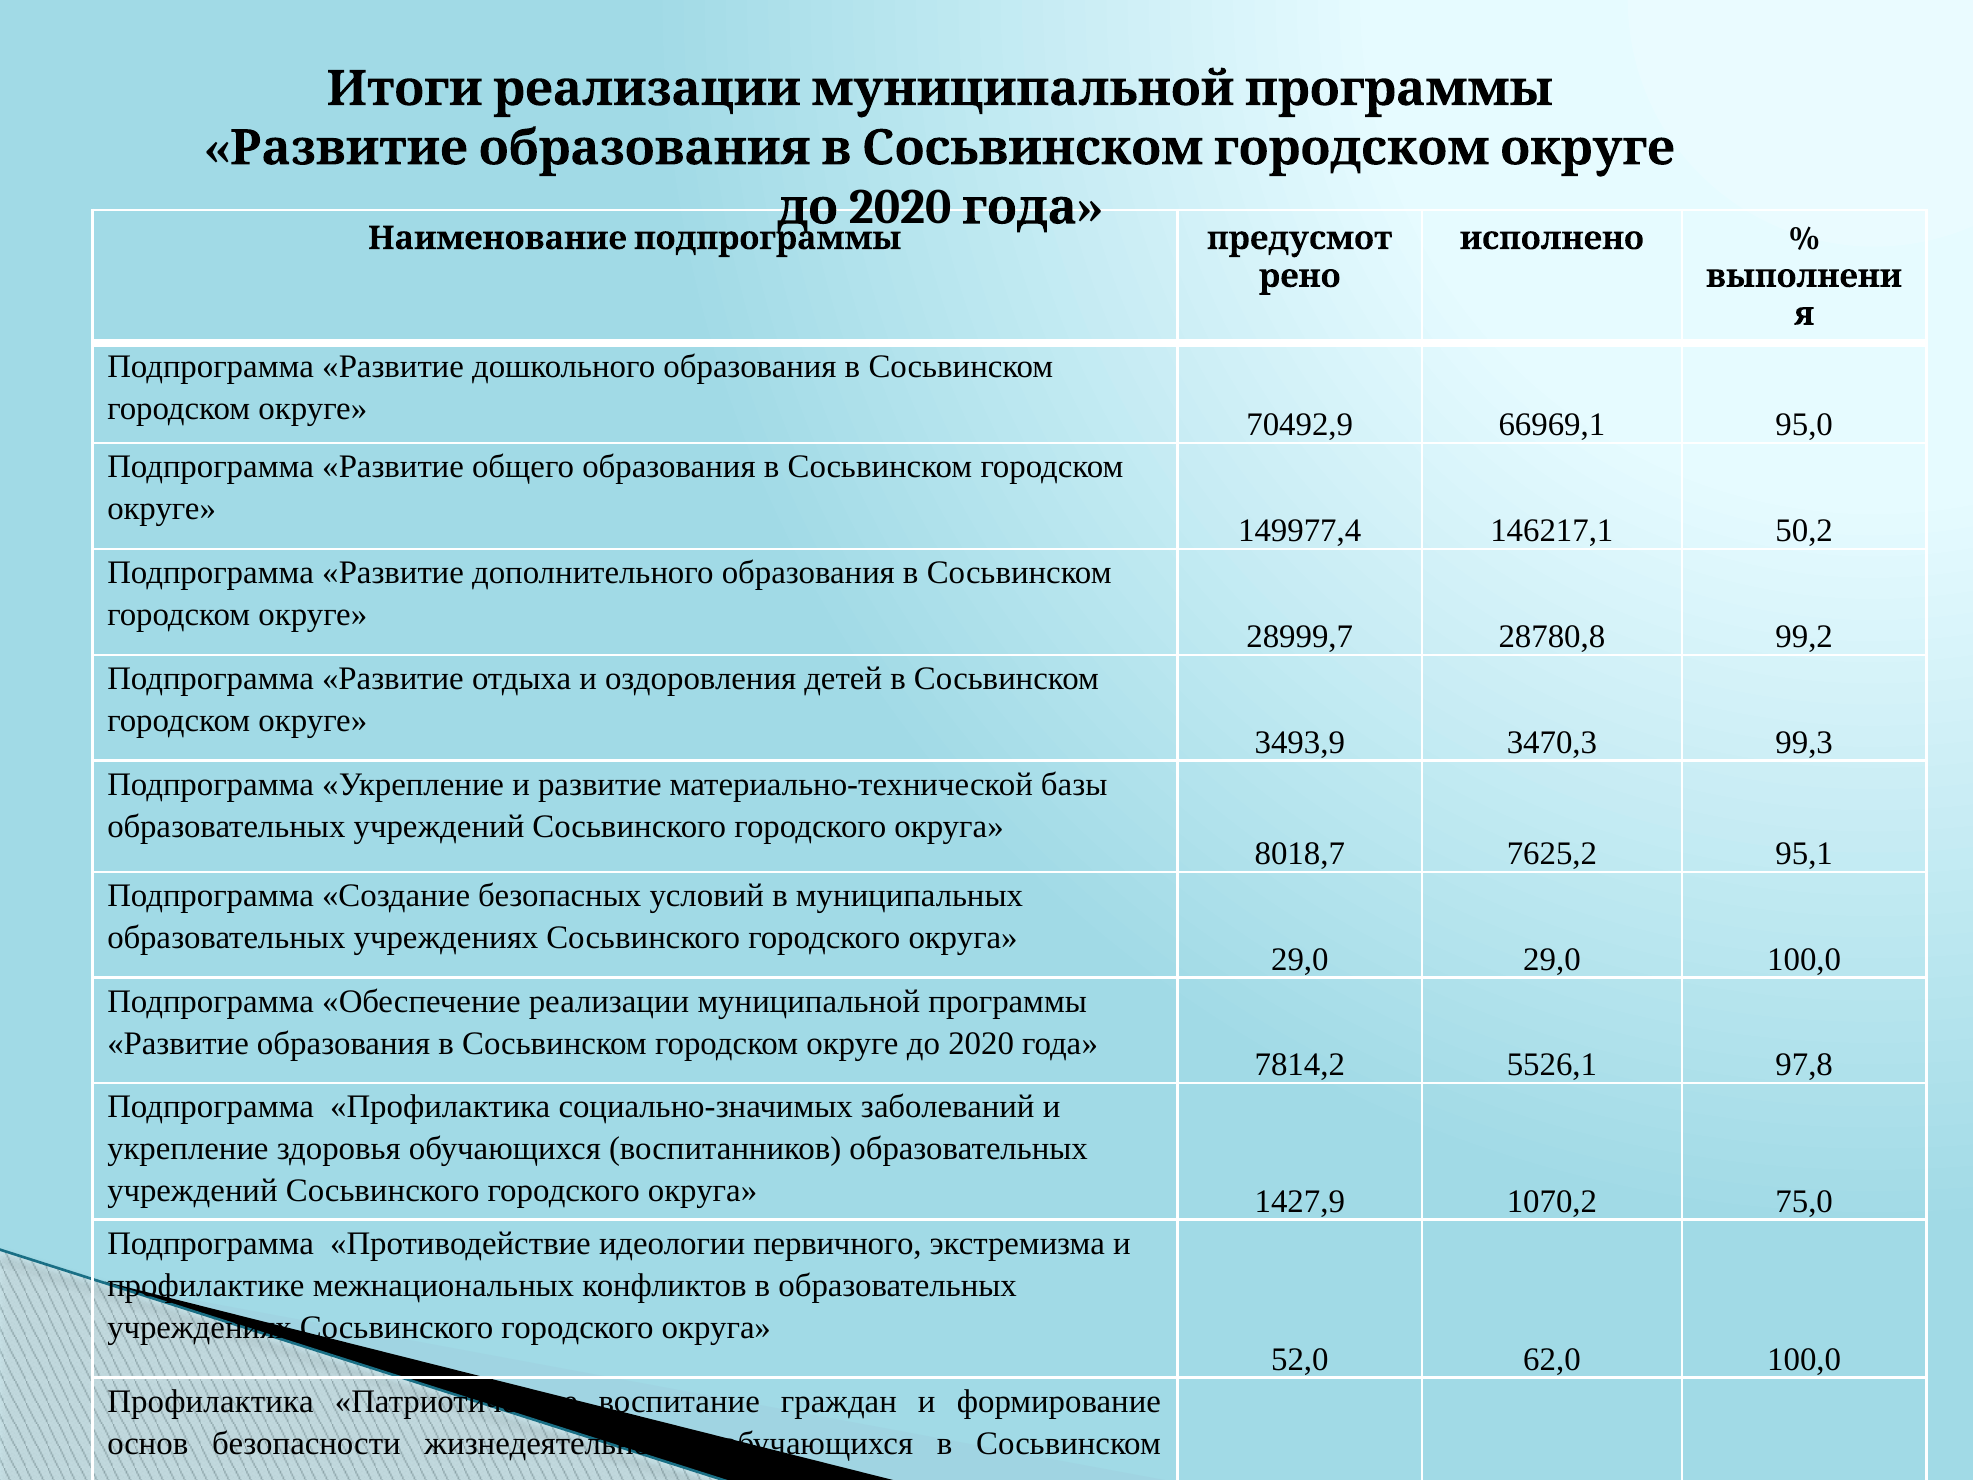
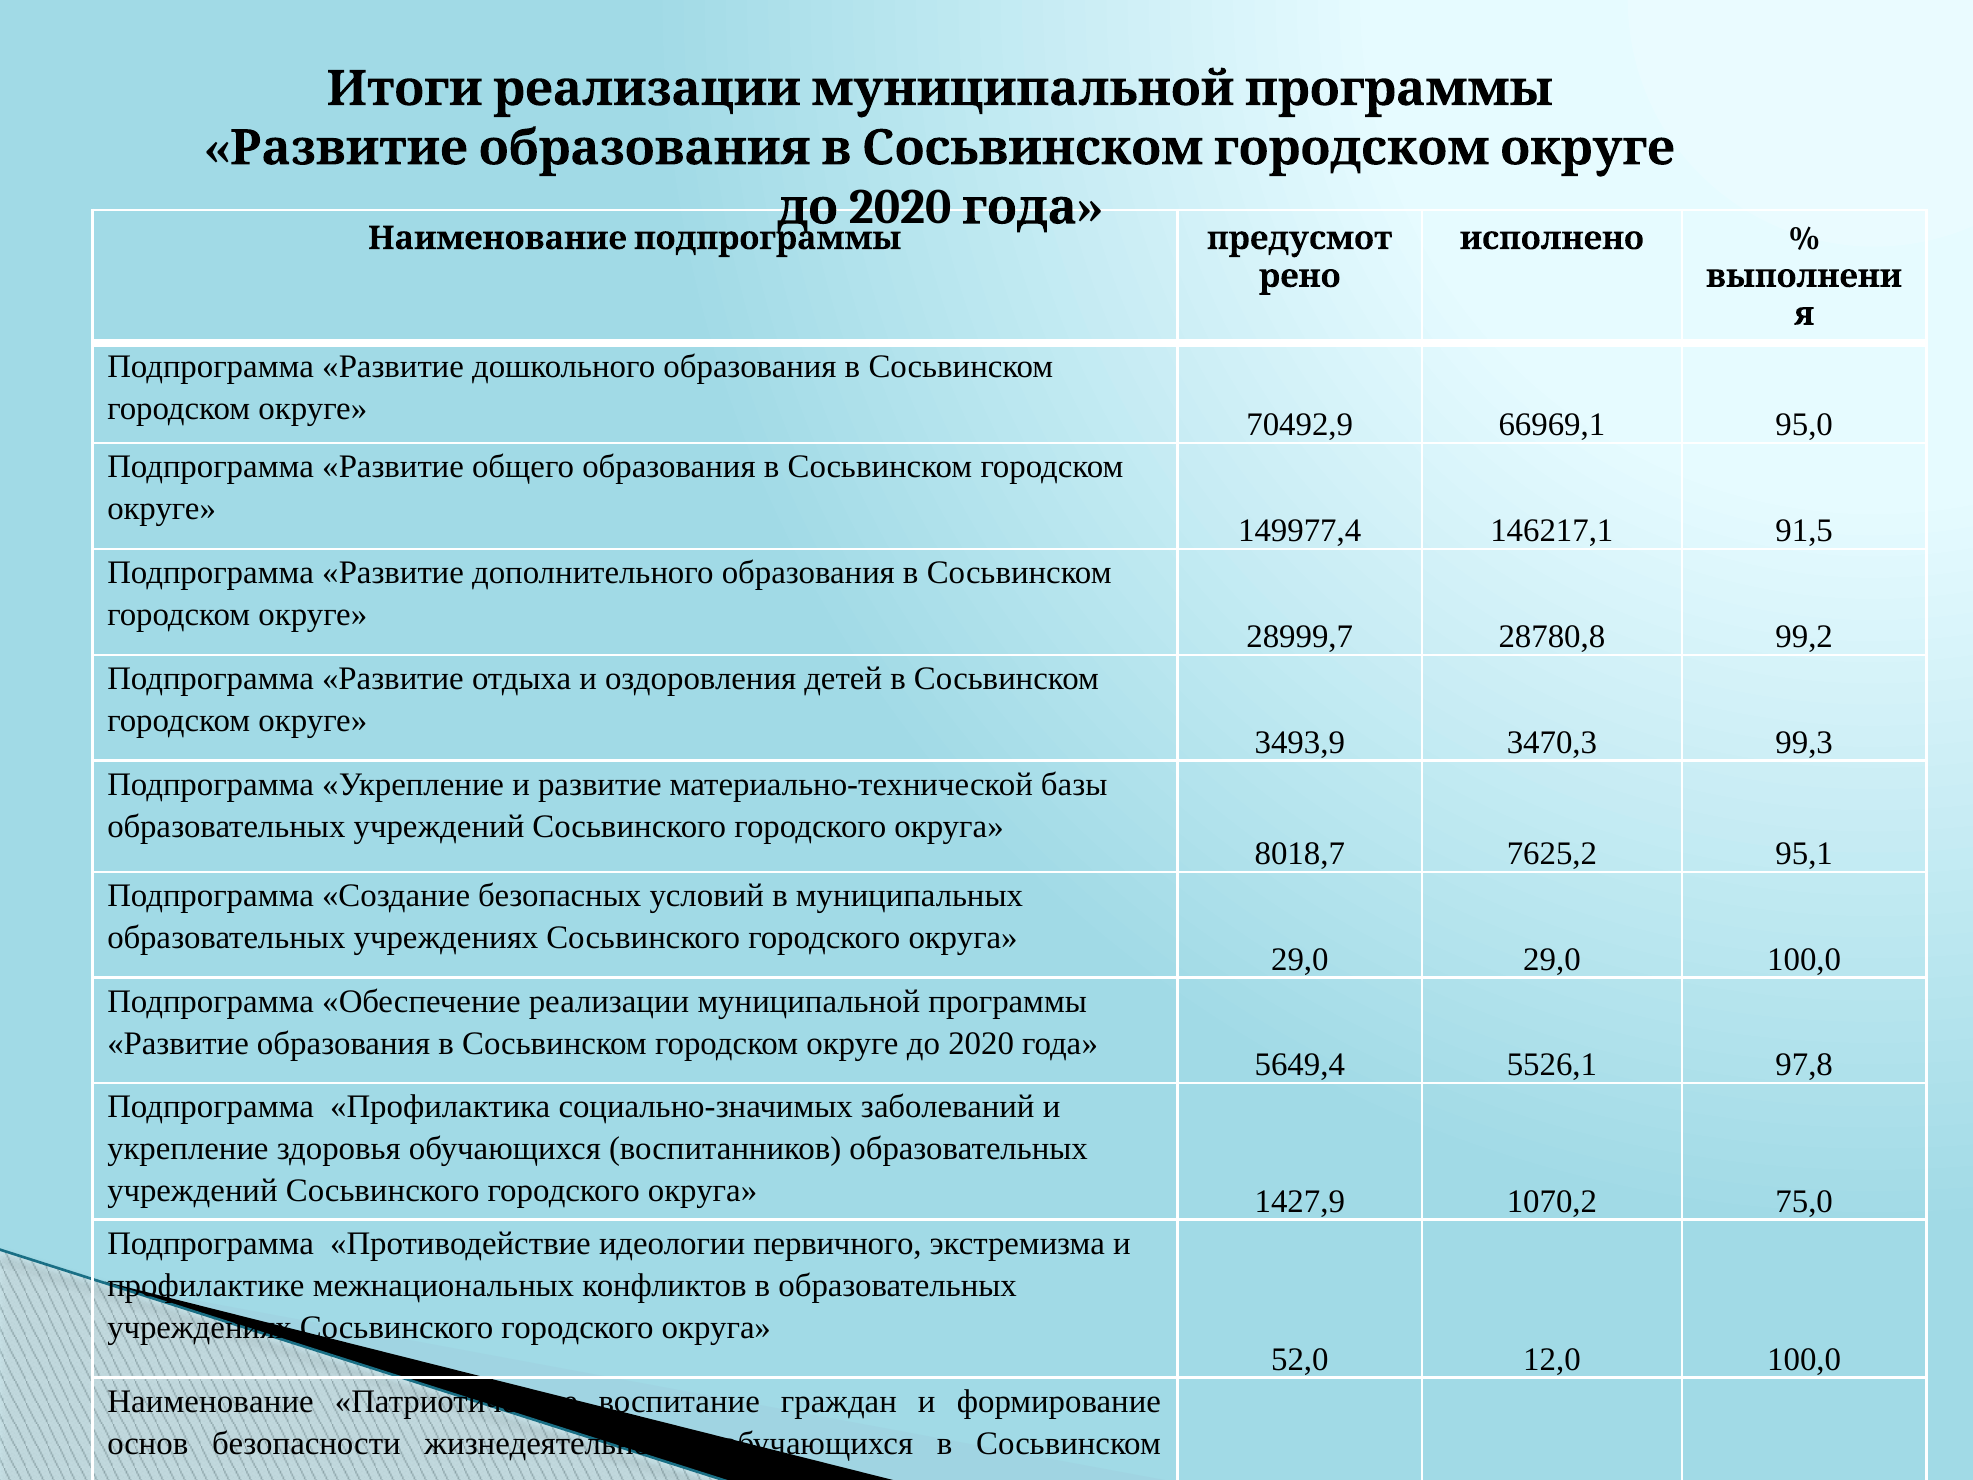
50,2: 50,2 -> 91,5 (1804, 531)
7814,2: 7814,2 -> 5649,4 (1300, 1065)
62,0: 62,0 -> 12,0 (1552, 1359)
Профилактика: Профилактика -> Наименование (211, 1401)
